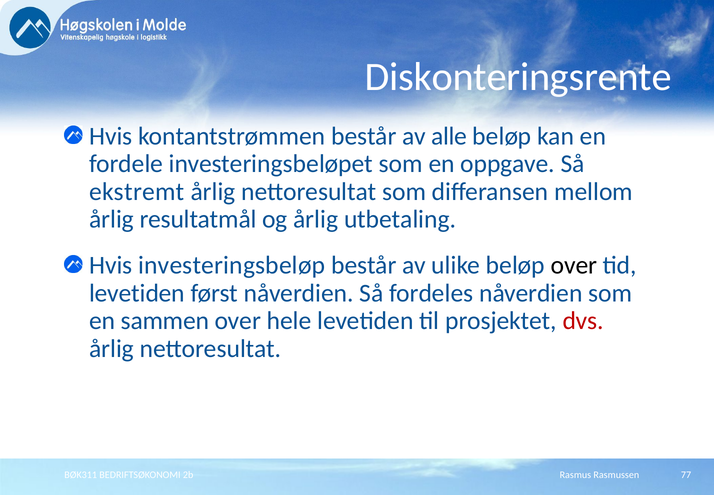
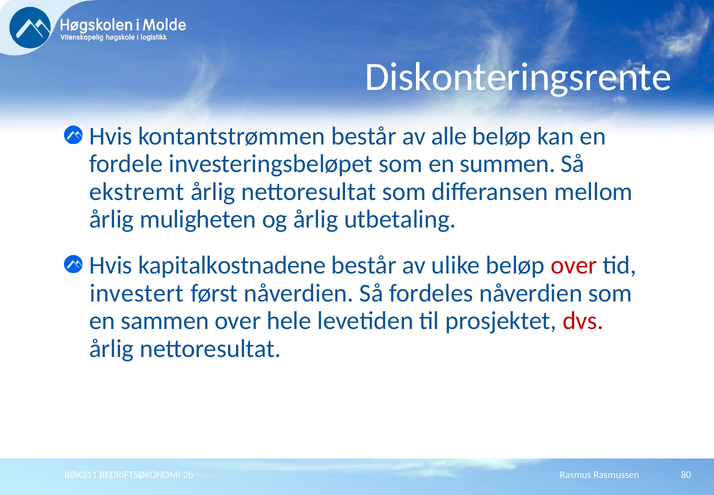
oppgave: oppgave -> summen (508, 164)
resultatmål: resultatmål -> muligheten (198, 219)
investeringsbeløp: investeringsbeløp -> kapitalkostnadene (232, 265)
over colour: black -> red (574, 265)
levetiden: levetiden -> investert (137, 293)
77: 77 -> 80 (686, 474)
